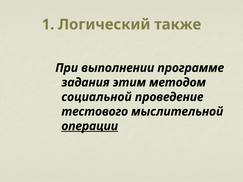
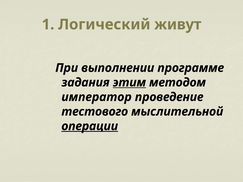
также: также -> живут (178, 25)
этим underline: none -> present (129, 83)
социальной: социальной -> император (97, 97)
